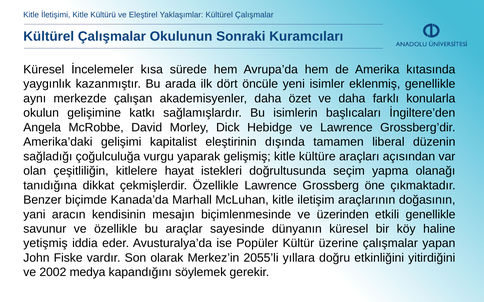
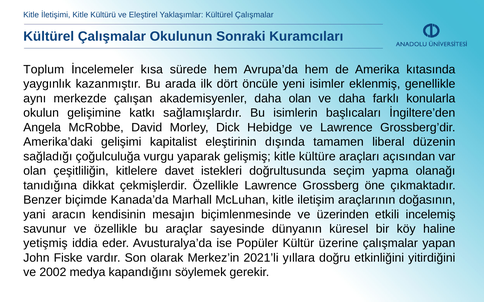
Küresel: Küresel -> Toplum (44, 70)
daha özet: özet -> olan (300, 99)
hayat: hayat -> davet (179, 171)
etkili genellikle: genellikle -> incelemiş (431, 215)
2055’li: 2055’li -> 2021’li (261, 258)
